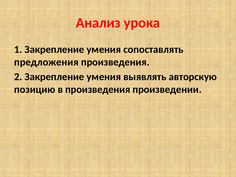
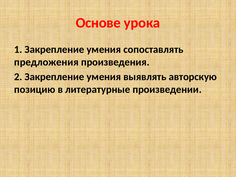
Анализ: Анализ -> Основе (98, 23)
в произведения: произведения -> литературные (98, 89)
